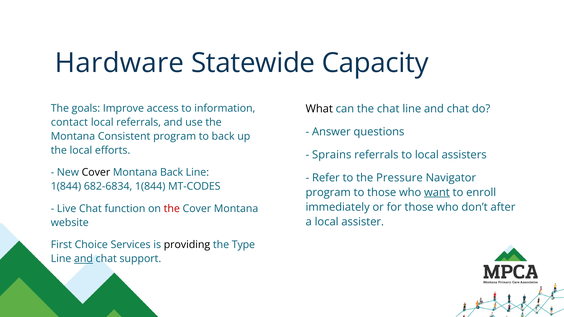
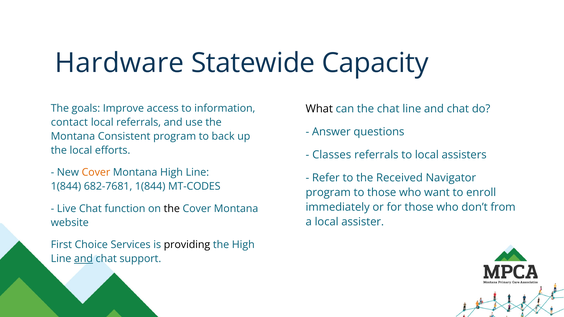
Sprains: Sprains -> Classes (332, 155)
Cover colour: black -> orange (96, 173)
Montana Back: Back -> High (171, 173)
Pressure: Pressure -> Received (399, 178)
682-6834: 682-6834 -> 682-7681 (108, 187)
want underline: present -> none (437, 193)
after: after -> from (503, 207)
the colour: red -> black (172, 209)
the Type: Type -> High (243, 245)
